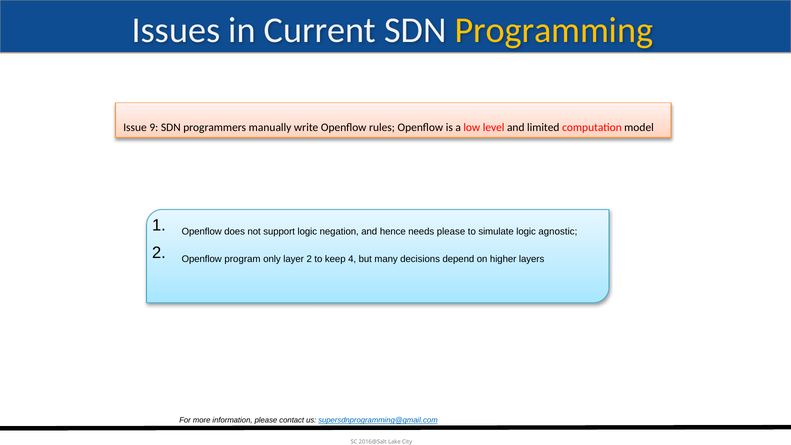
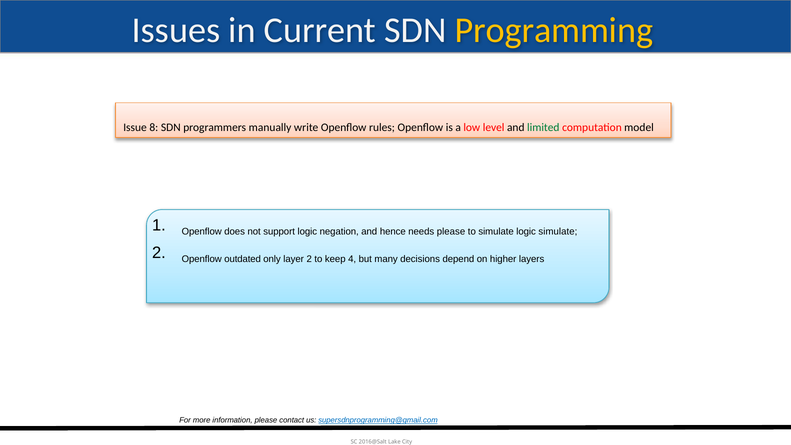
9: 9 -> 8 (154, 128)
limited colour: black -> green (543, 128)
logic agnostic: agnostic -> simulate (558, 232)
program: program -> outdated (243, 259)
